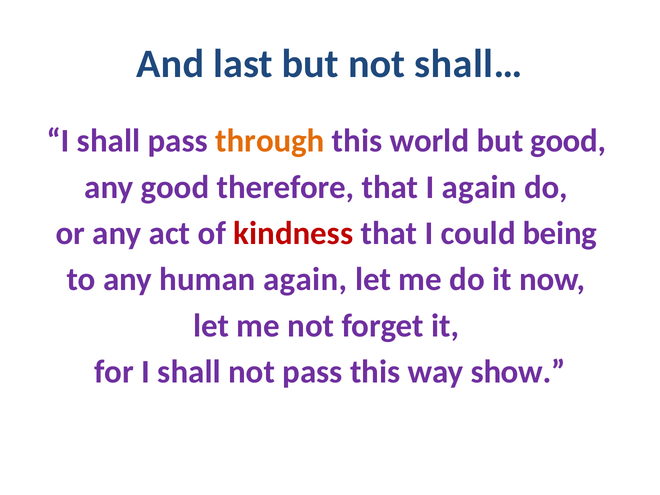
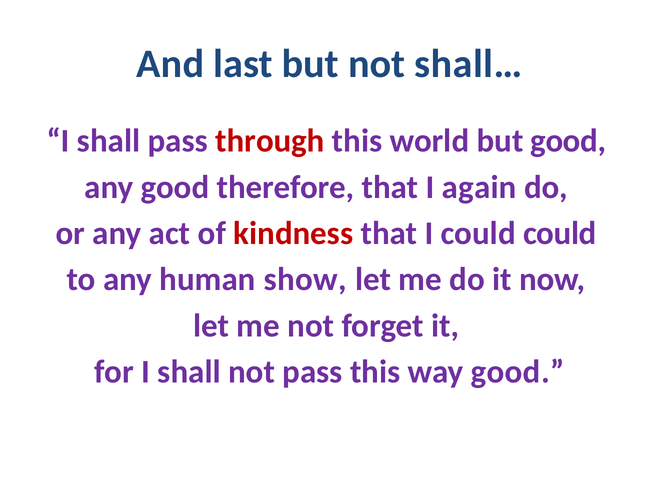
through colour: orange -> red (270, 141)
could being: being -> could (560, 233)
human again: again -> show (305, 280)
way show: show -> good (518, 372)
